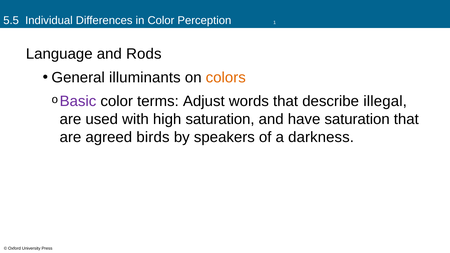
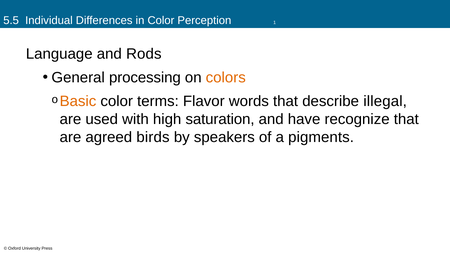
illuminants: illuminants -> processing (145, 78)
Basic colour: purple -> orange (78, 101)
Adjust: Adjust -> Flavor (204, 101)
have saturation: saturation -> recognize (357, 119)
darkness: darkness -> pigments (321, 137)
